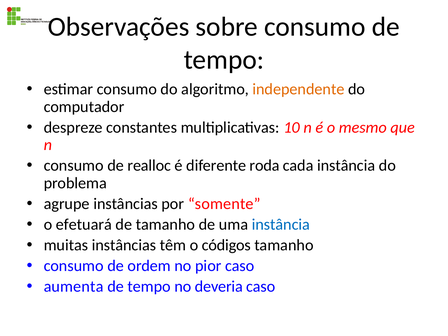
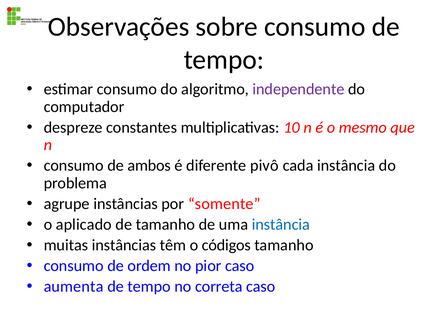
independente colour: orange -> purple (298, 89)
realloc: realloc -> ambos (149, 166)
roda: roda -> pivô (264, 166)
efetuará: efetuará -> aplicado (84, 224)
deveria: deveria -> correta (219, 286)
